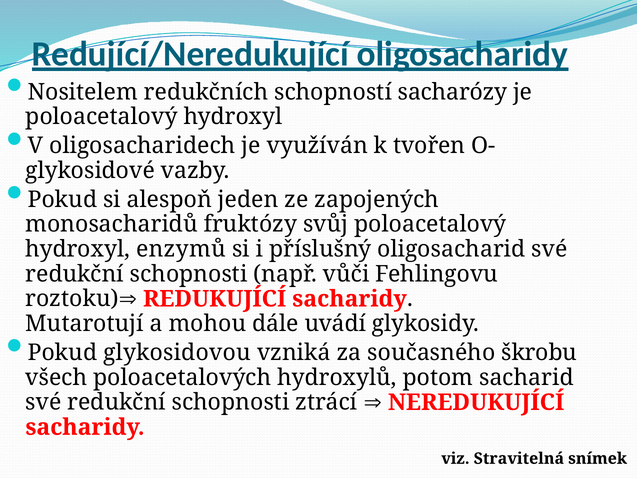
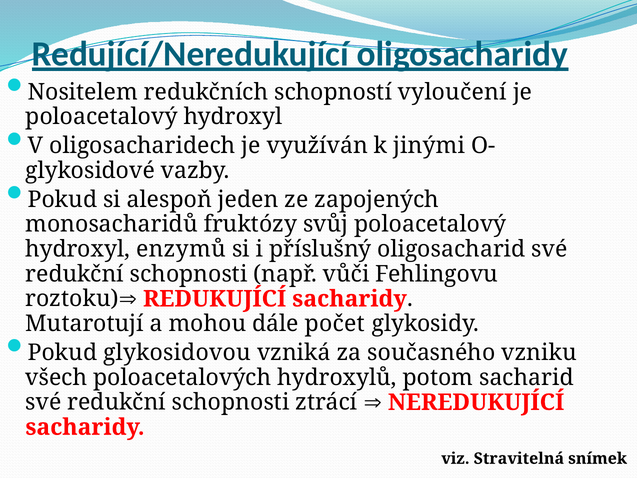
sacharózy: sacharózy -> vyloučení (452, 92)
tvořen: tvořen -> jinými (429, 146)
uvádí: uvádí -> počet (335, 324)
škrobu: škrobu -> vzniku (539, 352)
